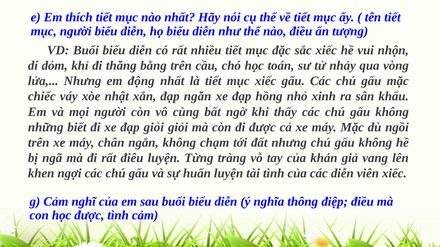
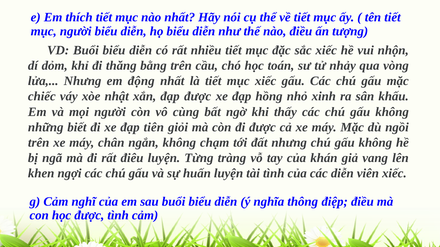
đạp ngăn: ngăn -> được (198, 97)
đạp giỏi: giỏi -> tiên (154, 127)
